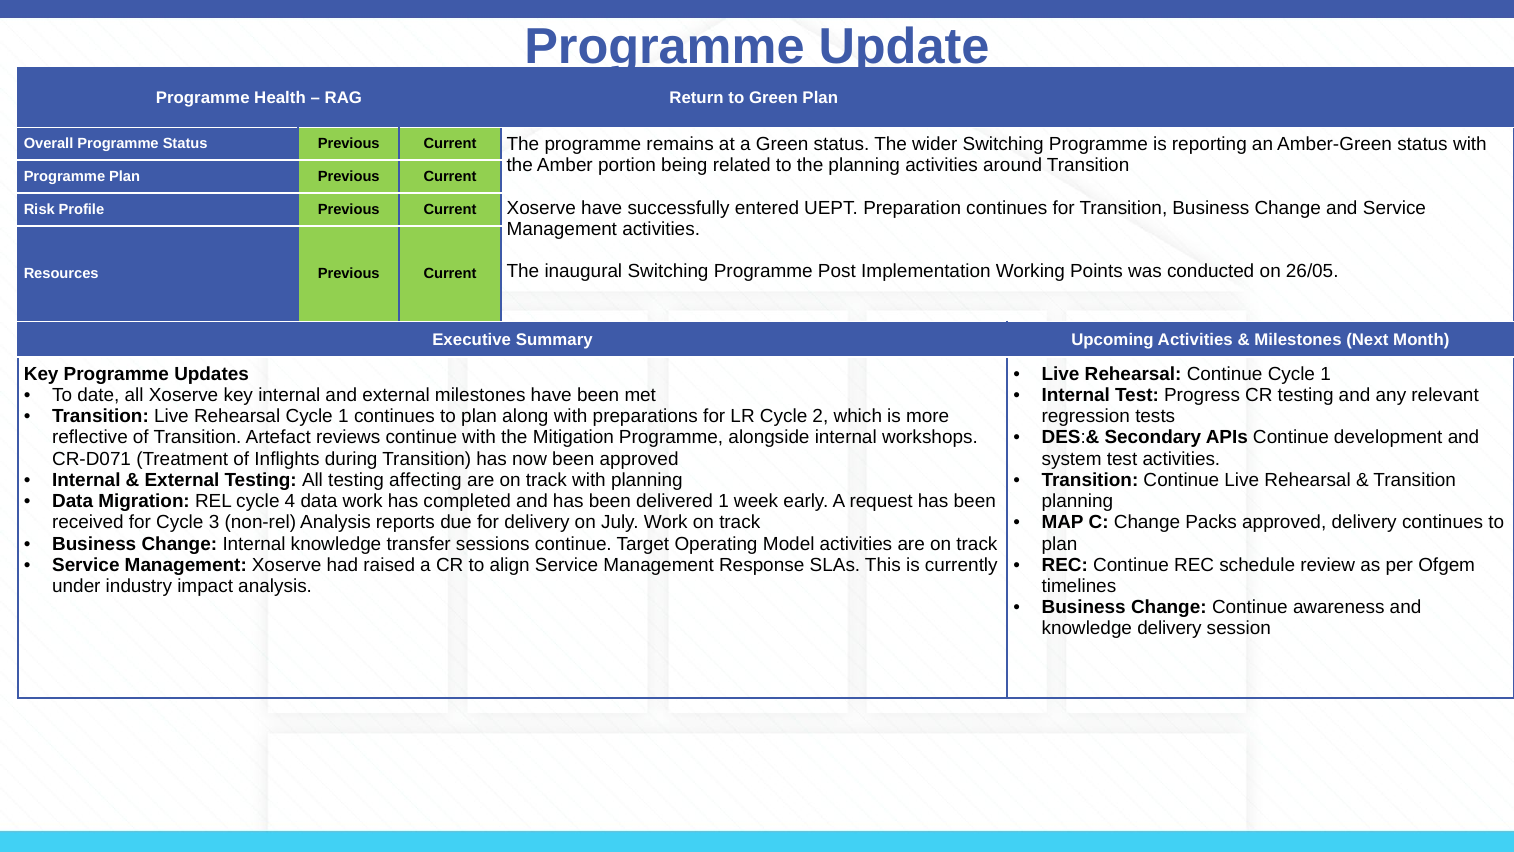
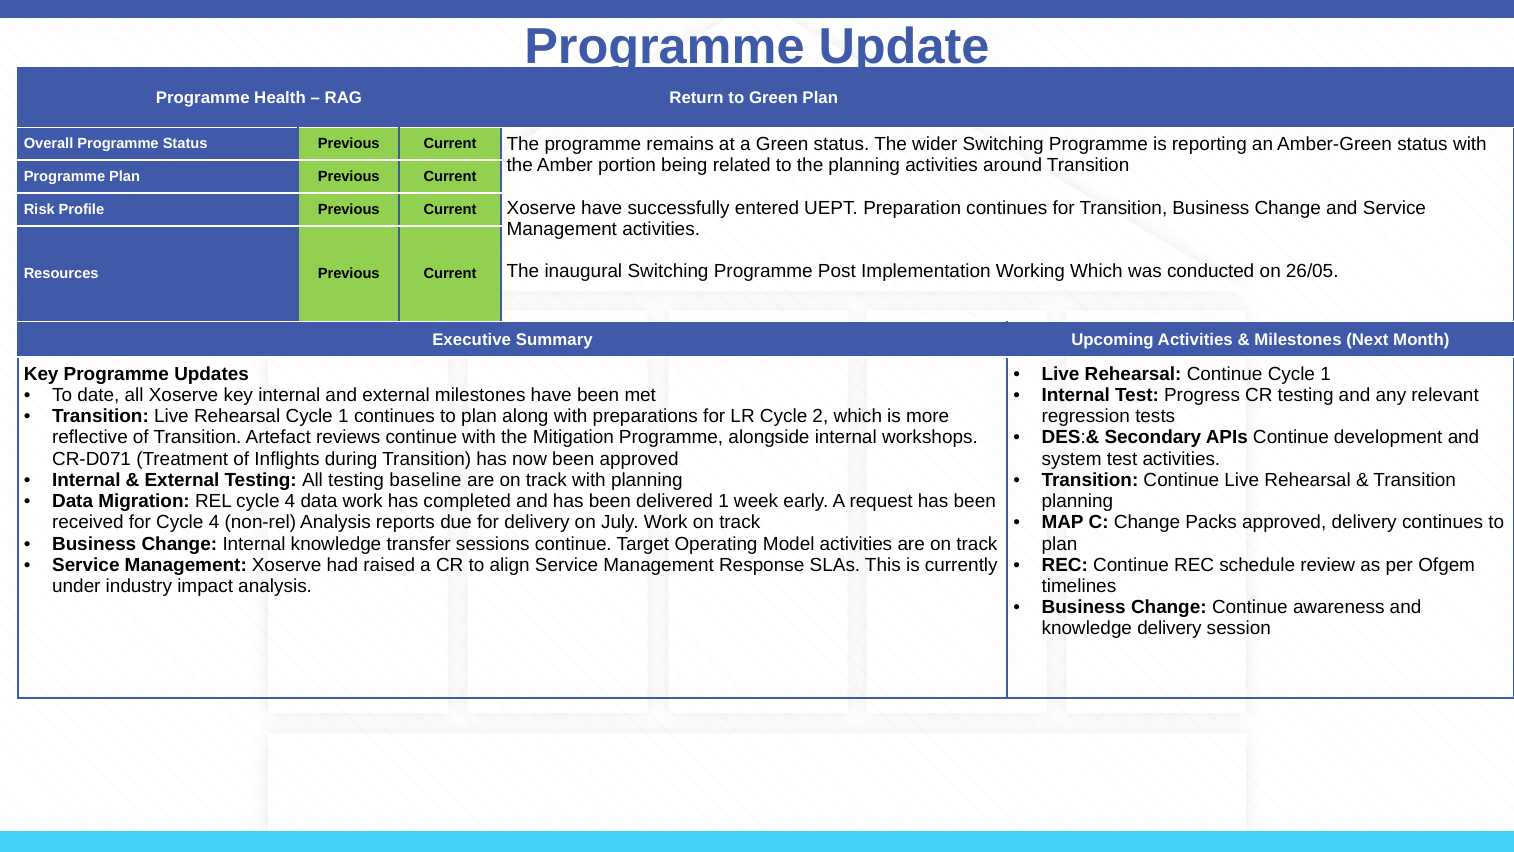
Working Points: Points -> Which (1096, 272)
affecting: affecting -> baseline (425, 480)
for Cycle 3: 3 -> 4 (214, 522)
